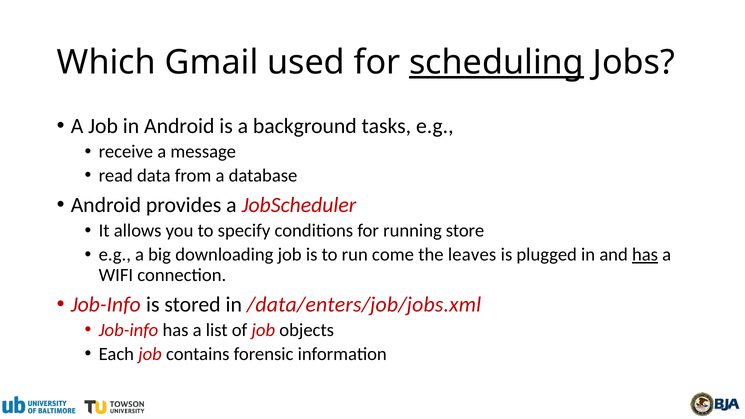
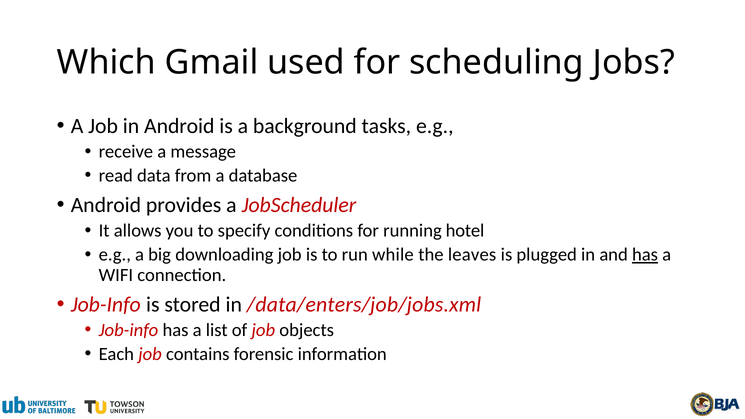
scheduling underline: present -> none (497, 63)
store: store -> hotel (465, 231)
come: come -> while (393, 255)
